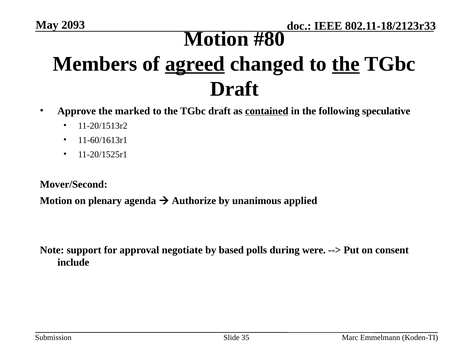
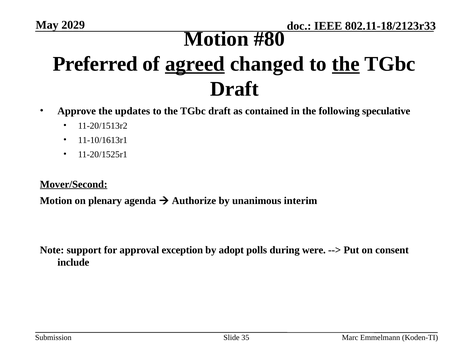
2093: 2093 -> 2029 (73, 25)
Members: Members -> Preferred (95, 64)
marked: marked -> updates (133, 111)
contained underline: present -> none (267, 111)
11-60/1613r1: 11-60/1613r1 -> 11-10/1613r1 (103, 140)
Mover/Second underline: none -> present (74, 184)
applied: applied -> interim (301, 201)
negotiate: negotiate -> exception (182, 250)
based: based -> adopt (231, 250)
